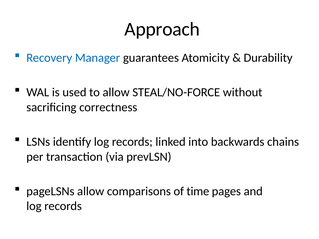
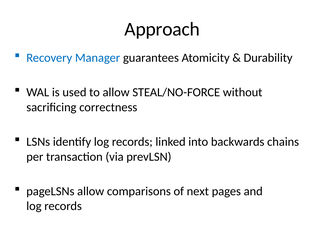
time: time -> next (198, 192)
